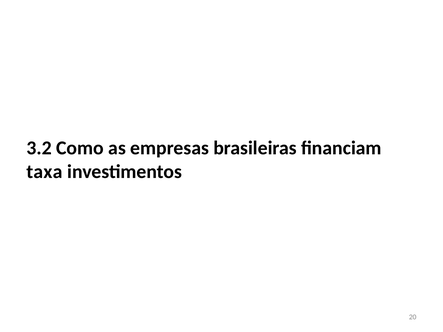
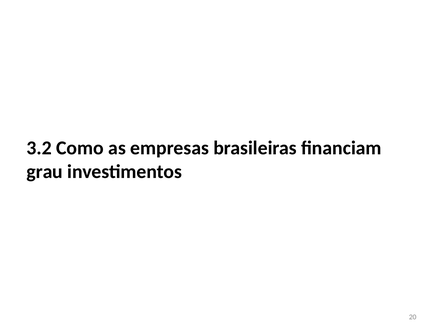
taxa: taxa -> grau (45, 172)
